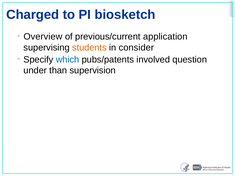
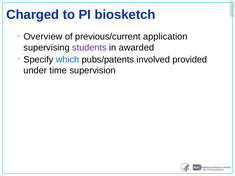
students colour: orange -> purple (89, 48)
consider: consider -> awarded (136, 48)
question: question -> provided (190, 60)
than: than -> time (58, 71)
